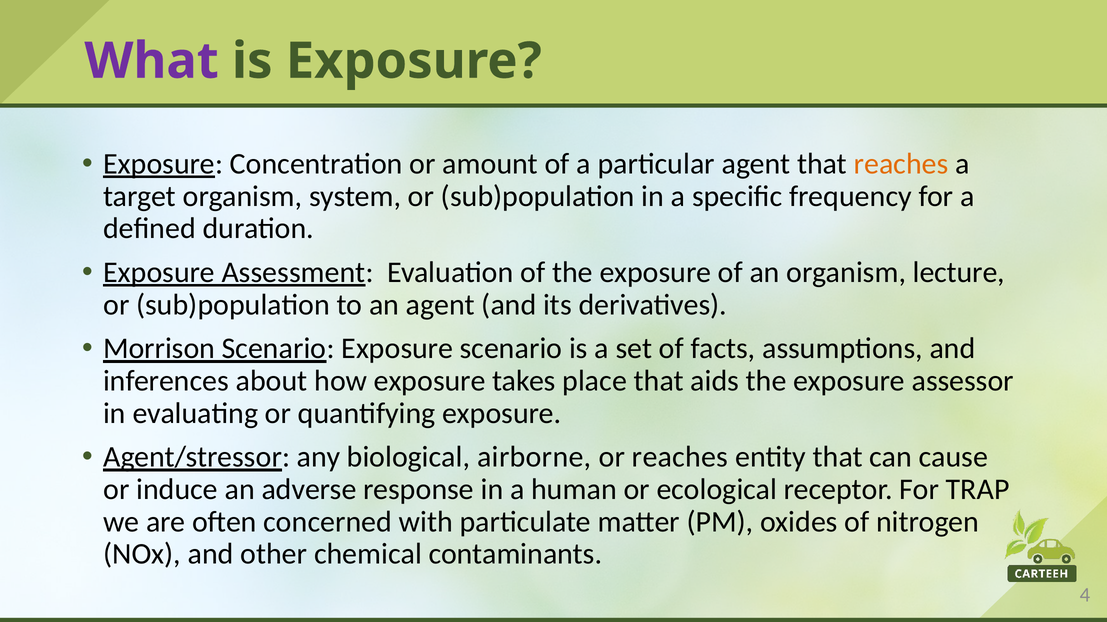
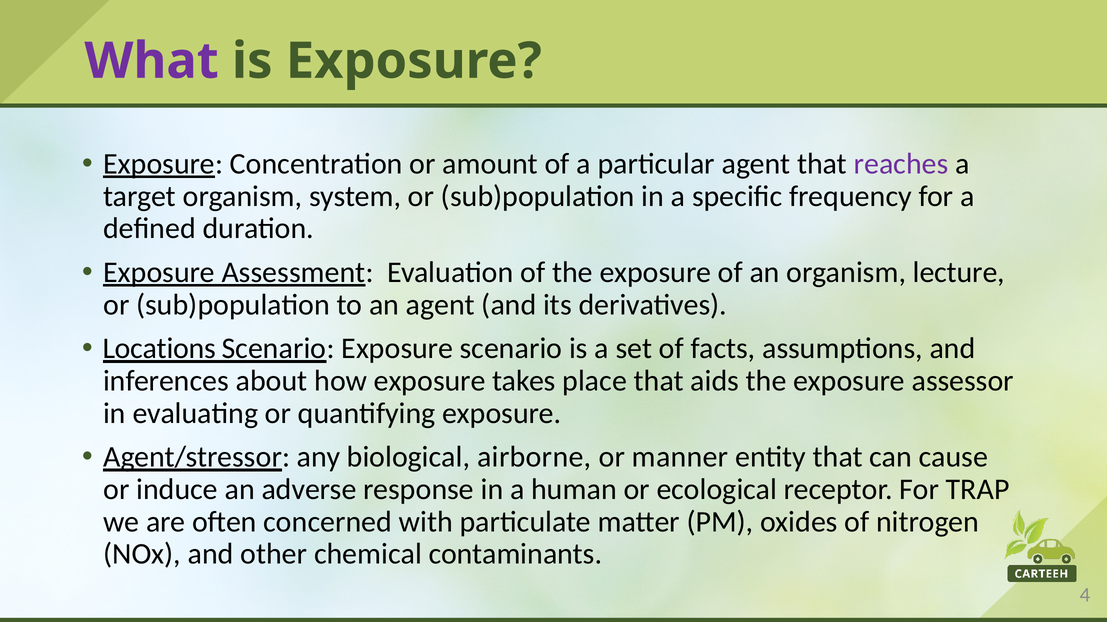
reaches colour: orange -> purple (901, 164)
Morrison: Morrison -> Locations (159, 349)
or reaches: reaches -> manner (680, 458)
